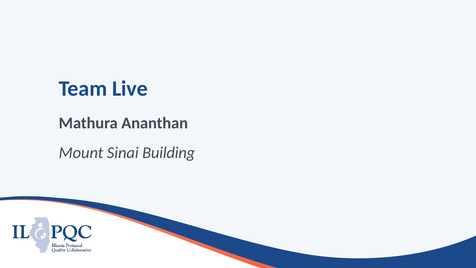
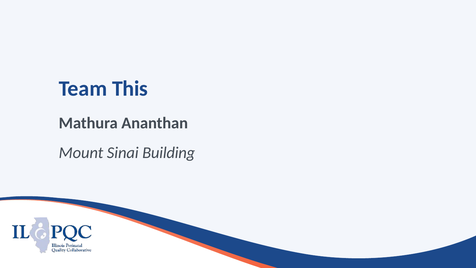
Live: Live -> This (130, 89)
